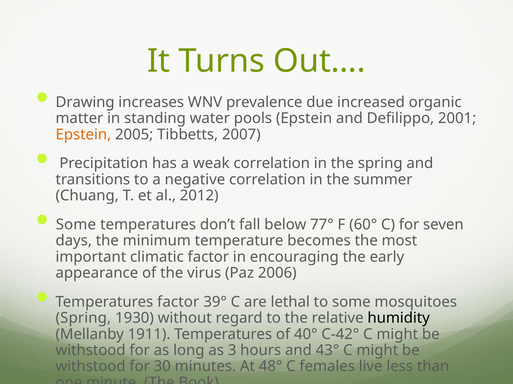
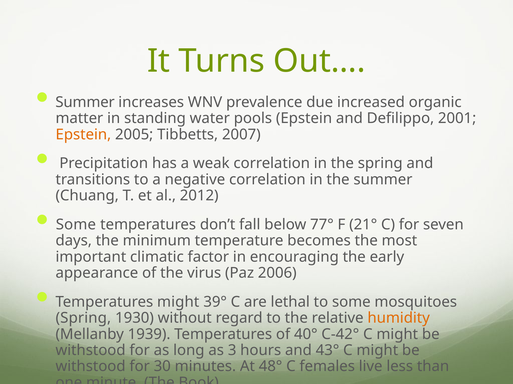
Drawing: Drawing -> Summer (85, 102)
60°: 60° -> 21° (363, 225)
Temperatures factor: factor -> might (178, 302)
humidity colour: black -> orange (399, 319)
1911: 1911 -> 1939 (149, 335)
